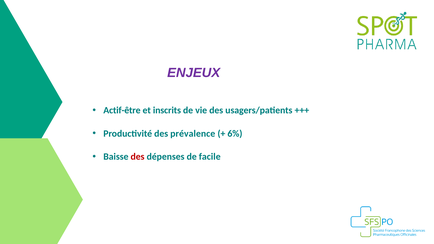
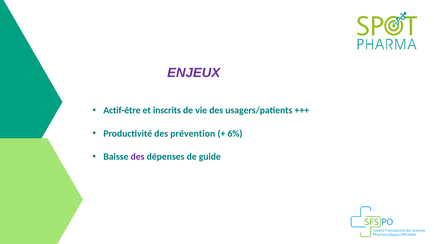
prévalence: prévalence -> prévention (193, 134)
des colour: red -> purple (138, 157)
facile: facile -> guide (210, 157)
